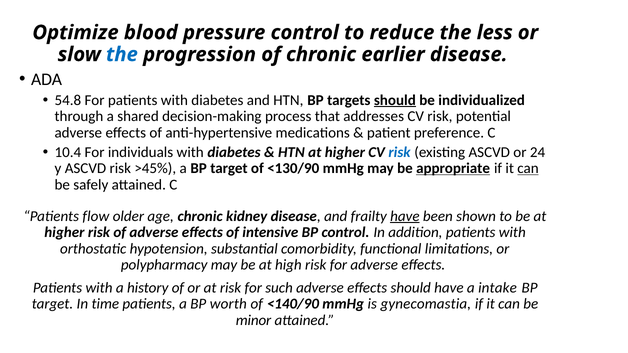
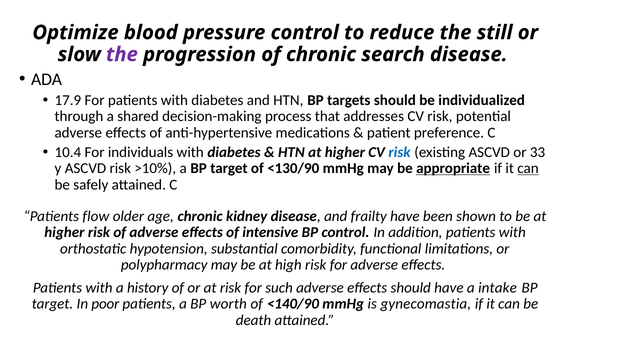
less: less -> still (495, 33)
the colour: blue -> purple (122, 54)
earlier: earlier -> search (393, 54)
54.8: 54.8 -> 17.9 (68, 100)
should underline: present -> none (395, 100)
24: 24 -> 33 (538, 152)
>45%: >45% -> >10% (155, 168)
have underline: present -> none (405, 216)
time: time -> poor (105, 304)
minor: minor -> death (253, 320)
